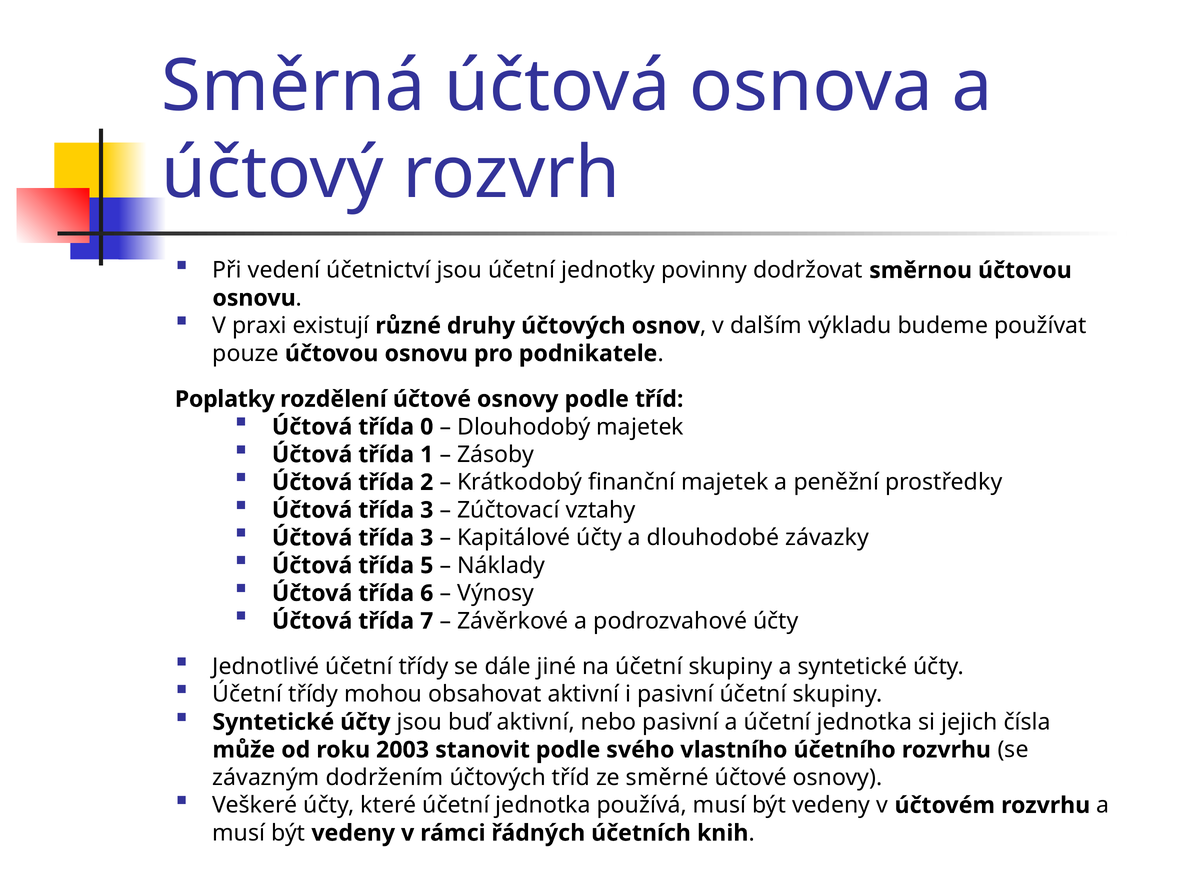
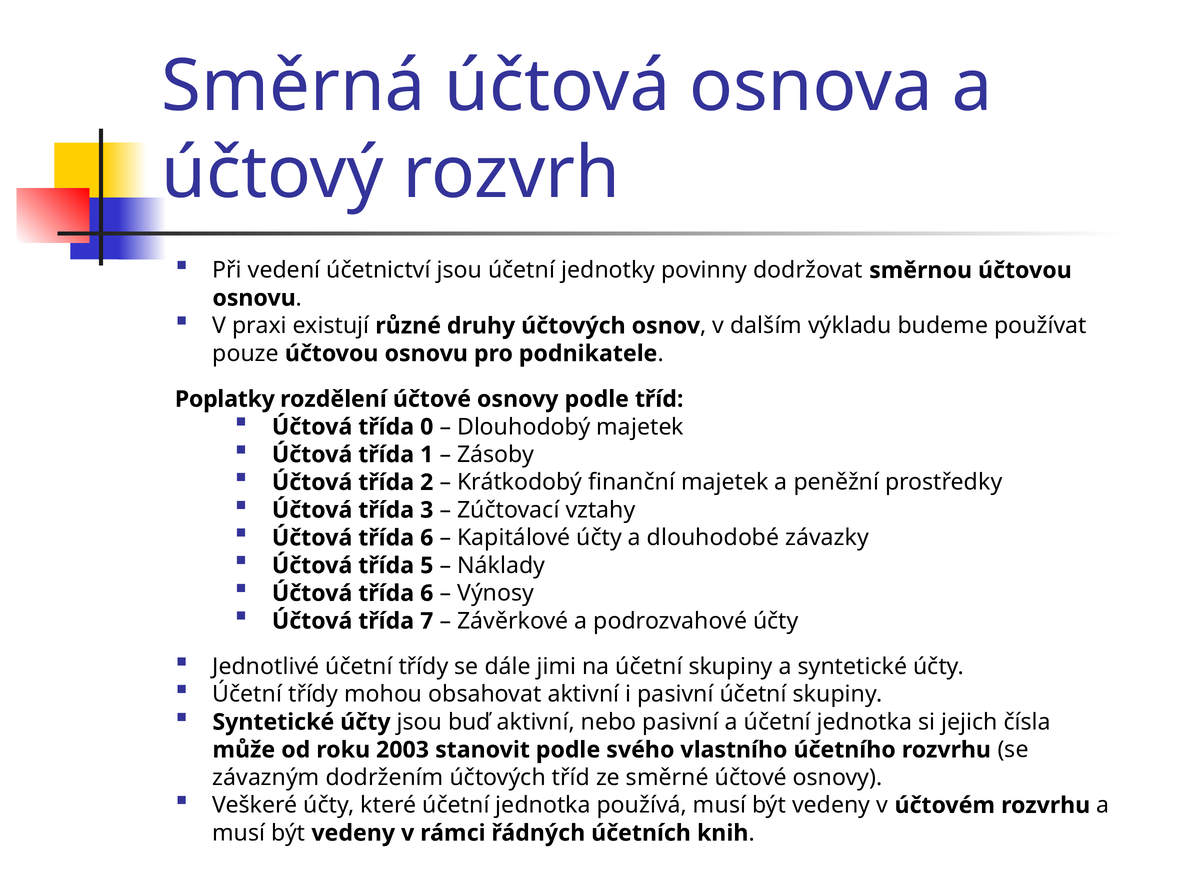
3: 3 -> 6 (427, 538)
jiné: jiné -> jimi (557, 667)
